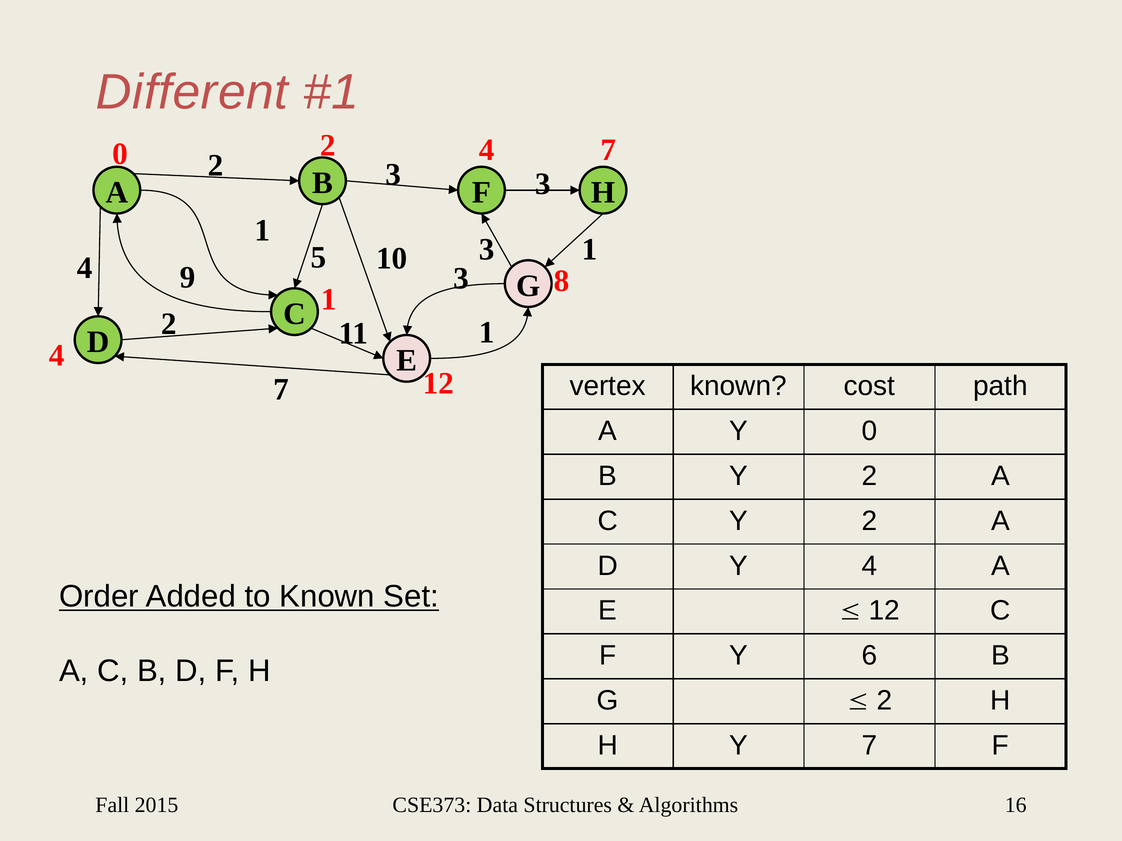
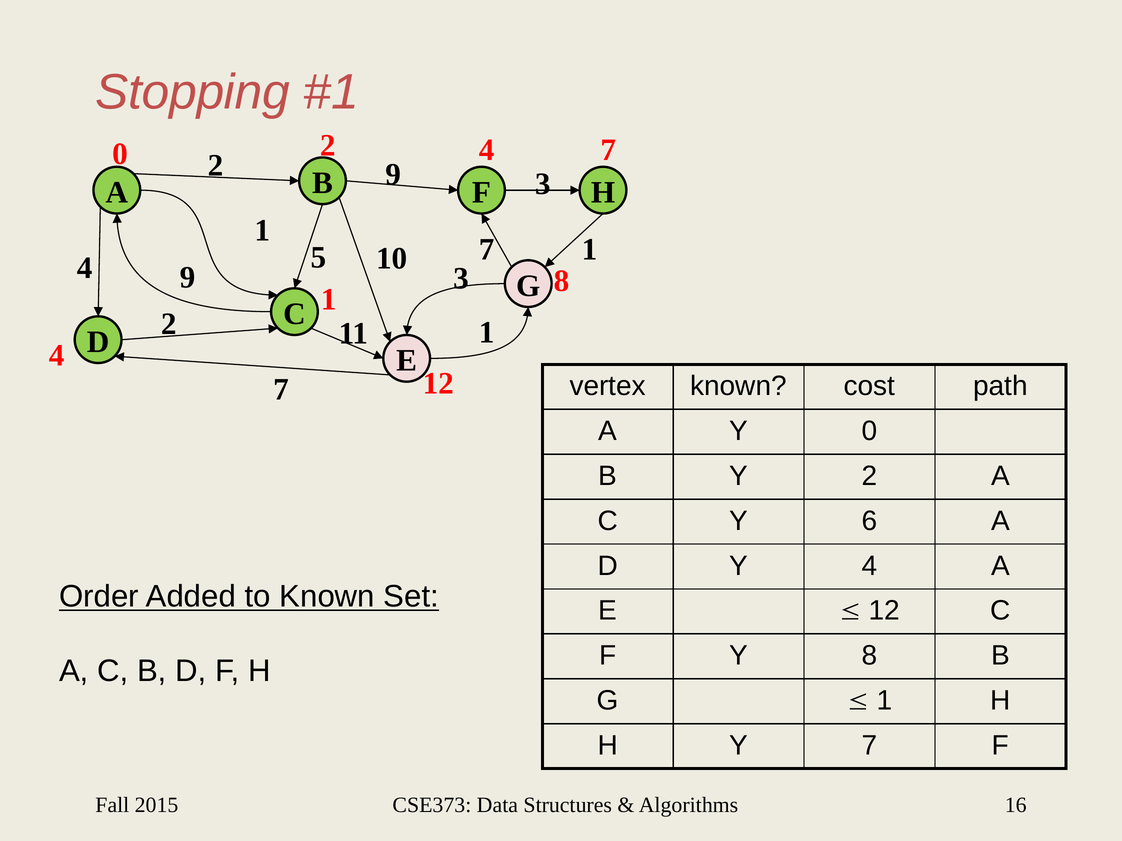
Different: Different -> Stopping (193, 92)
2 3: 3 -> 9 (393, 175)
10 3: 3 -> 7 (487, 249)
C Y 2: 2 -> 6 (870, 521)
Y 6: 6 -> 8 (870, 656)
2: 2 -> 1 (885, 701)
